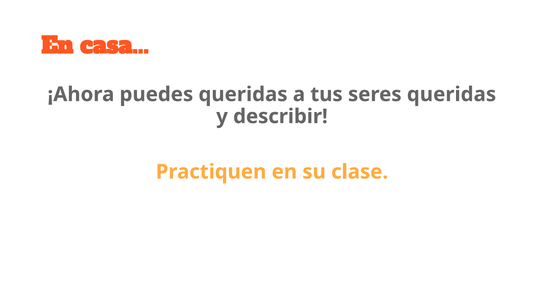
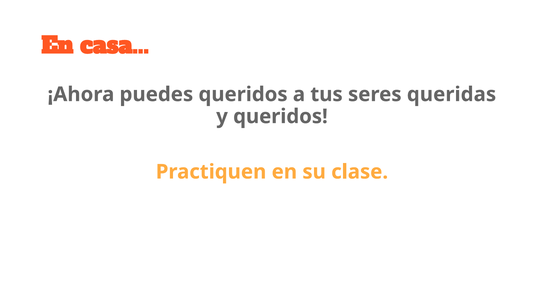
puedes queridas: queridas -> queridos (243, 94)
y describir: describir -> queridos (280, 116)
